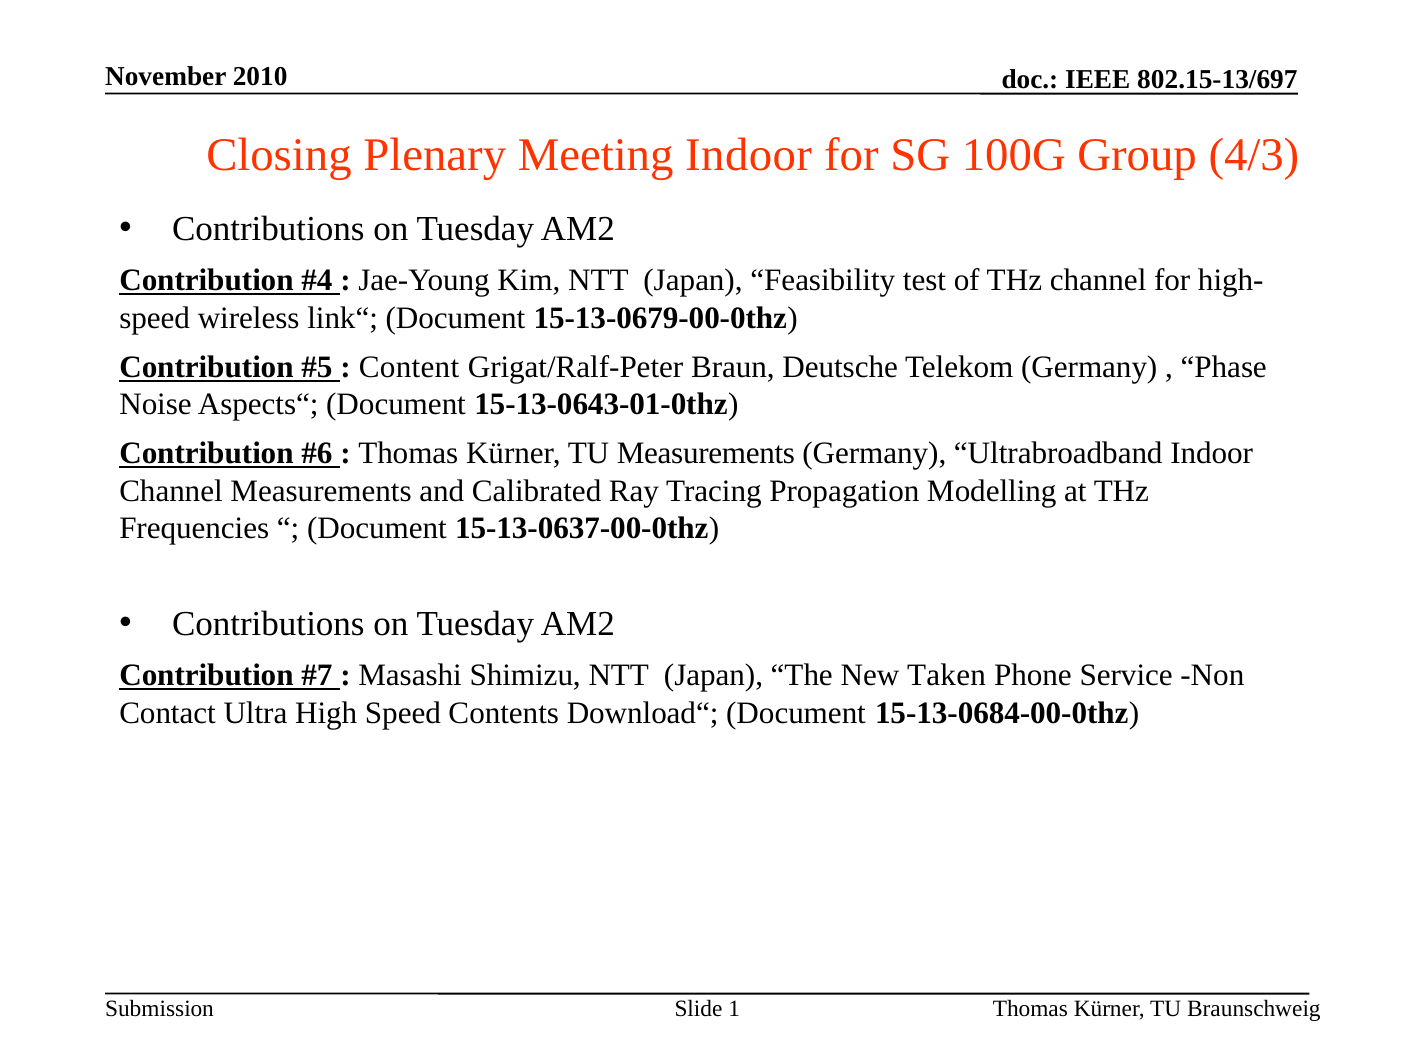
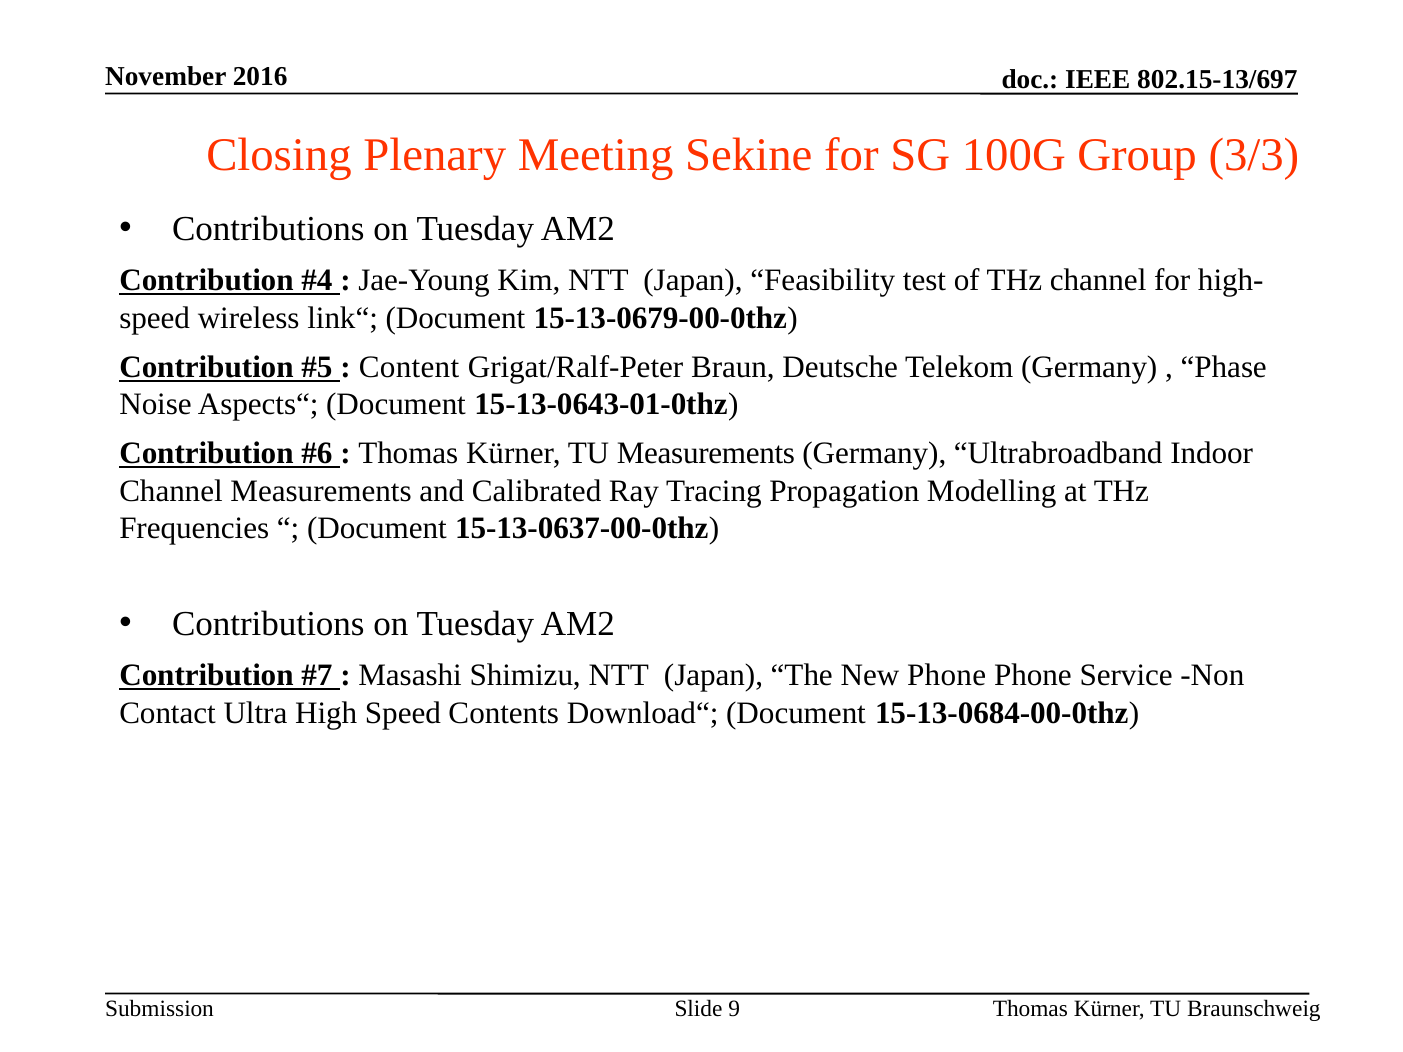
2010: 2010 -> 2016 (260, 77)
Meeting Indoor: Indoor -> Sekine (749, 155)
4/3: 4/3 -> 3/3 (1254, 155)
New Taken: Taken -> Phone (947, 676)
1: 1 -> 9 (734, 1009)
